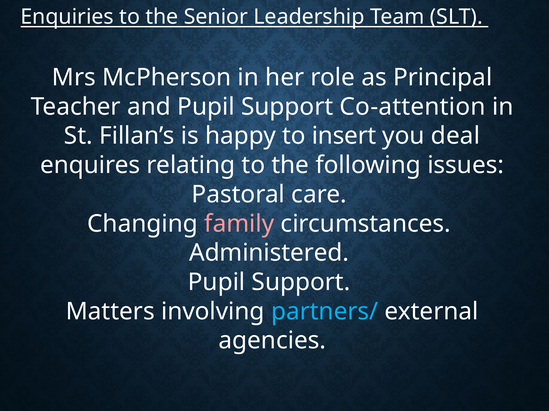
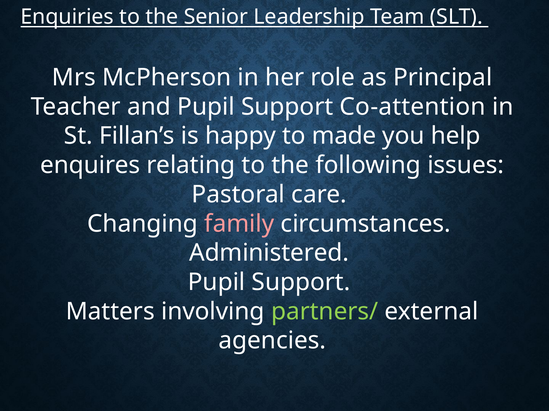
insert: insert -> made (344, 136)
deal: deal -> help (456, 136)
partners/ colour: light blue -> light green (325, 312)
